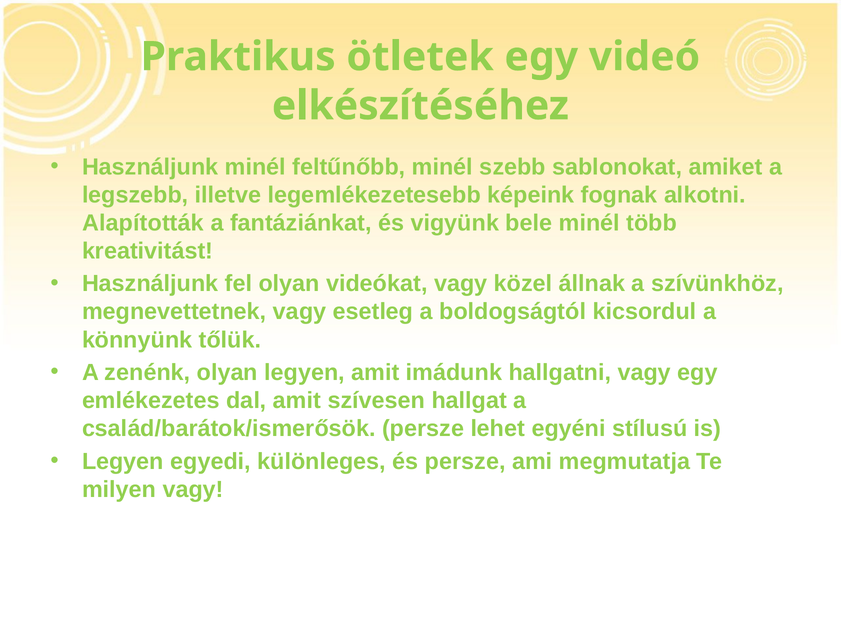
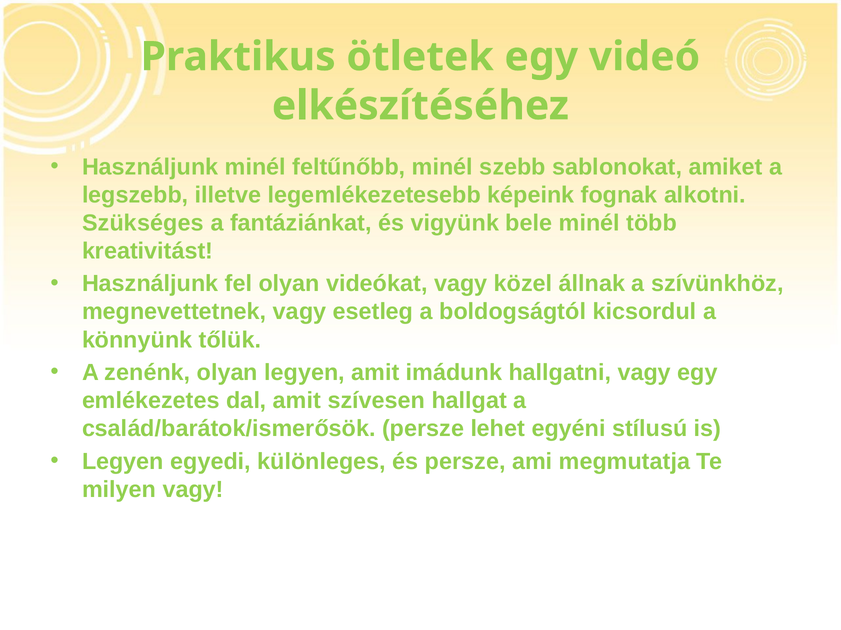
Alapították: Alapították -> Szükséges (143, 223)
